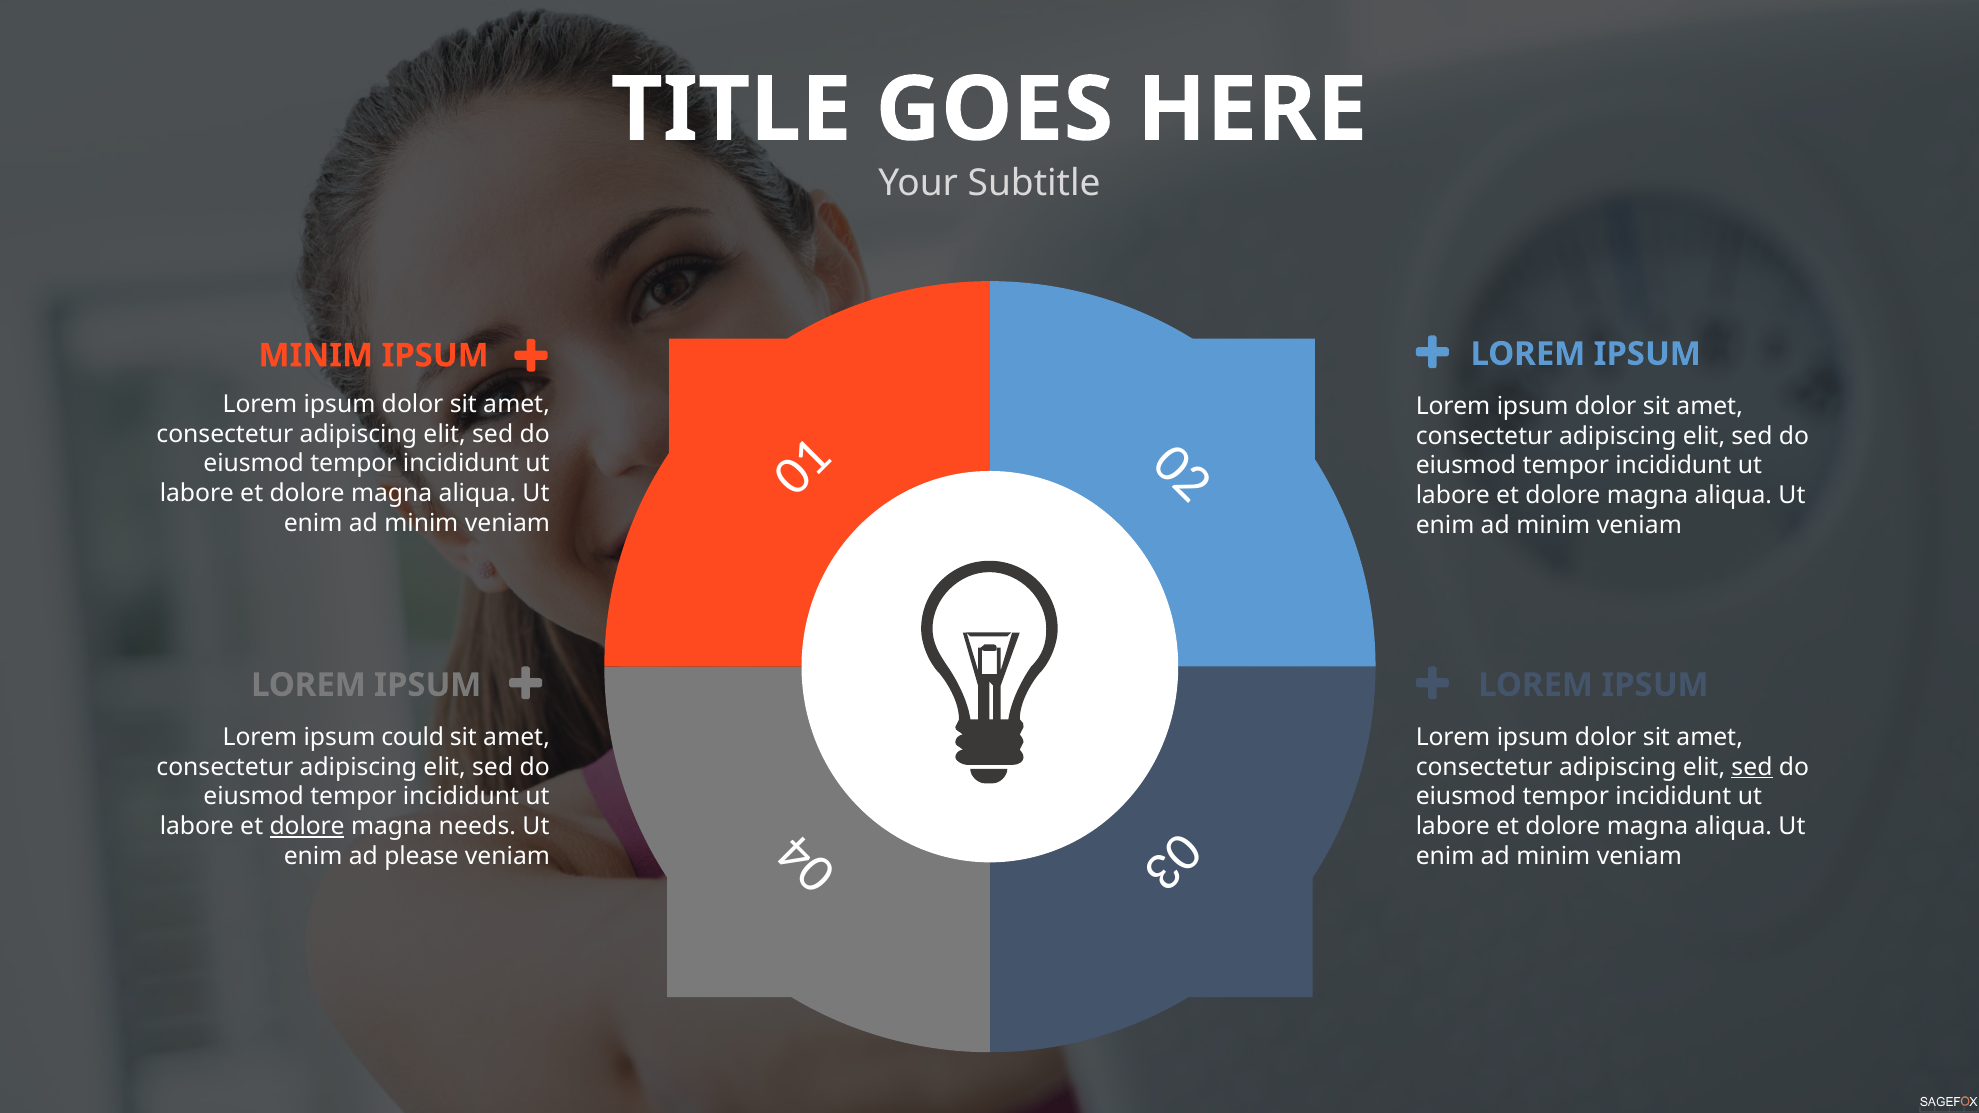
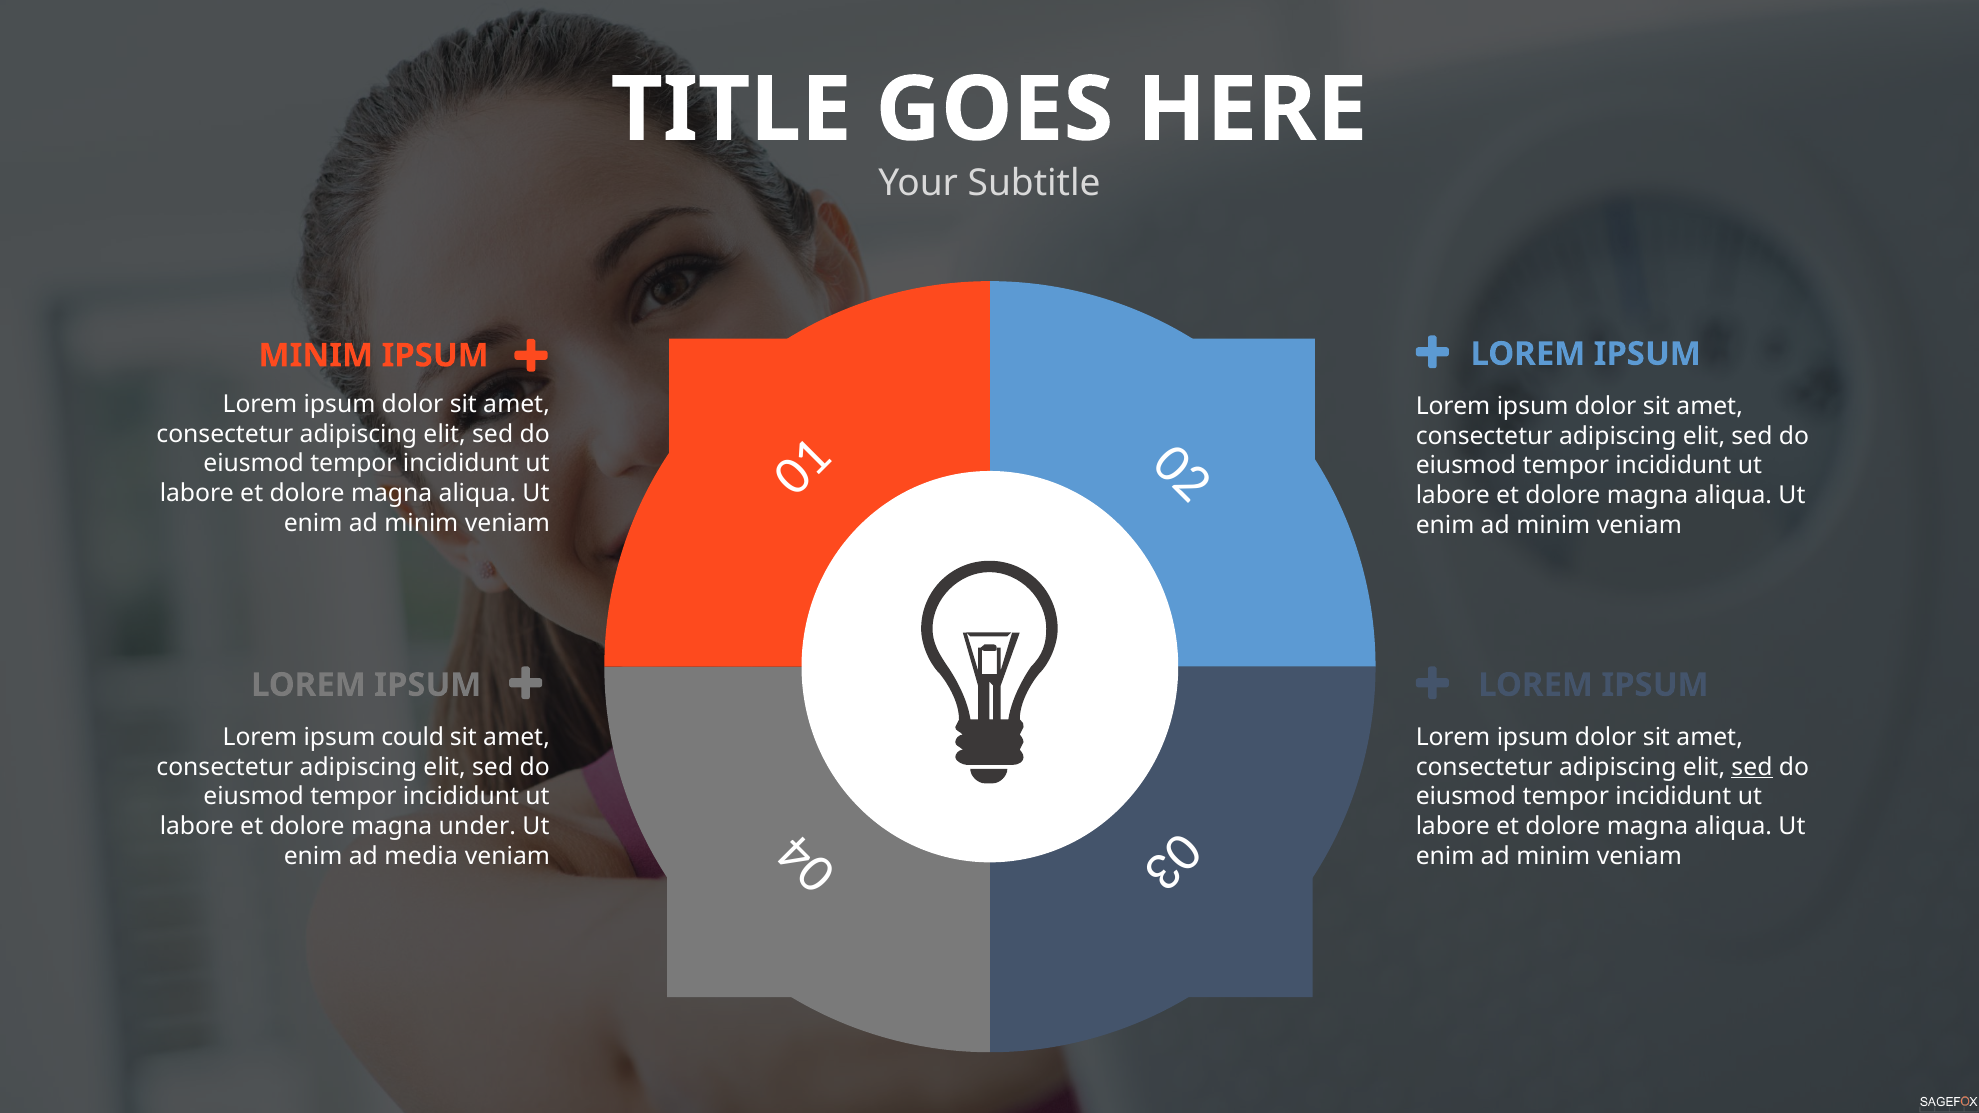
dolore underline: present -> none (307, 826)
needs: needs -> under (477, 826)
please: please -> media (421, 856)
